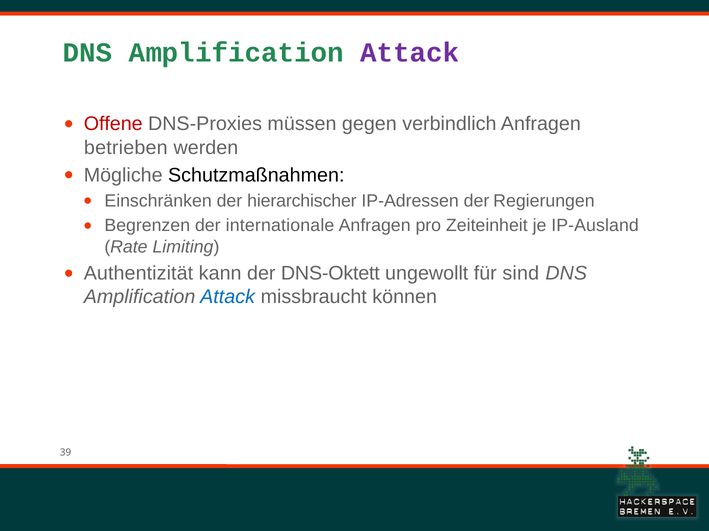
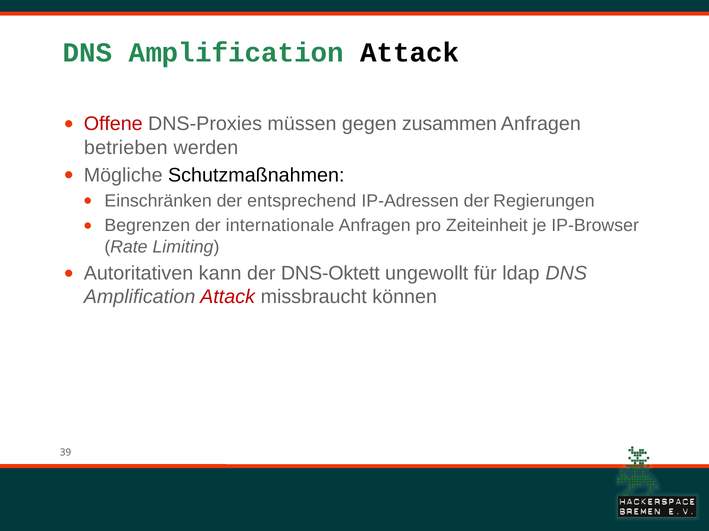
Attack colour: purple -> black (410, 53)
verbindlich: verbindlich -> zusammen (449, 124)
hierarchischer: hierarchischer -> entsprechend (302, 201)
IP-Ausland: IP-Ausland -> IP-Browser (595, 226)
Authentizität: Authentizität -> Autoritativen (139, 274)
sind: sind -> ldap (521, 274)
Attack colour: blue -> red (228, 297)
